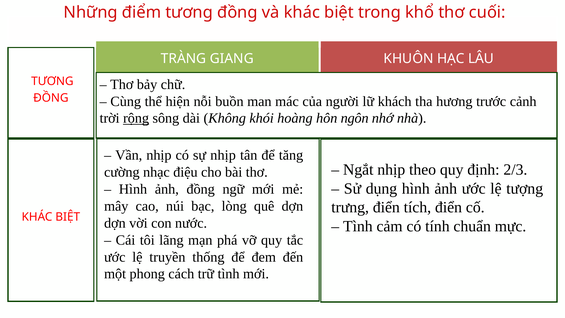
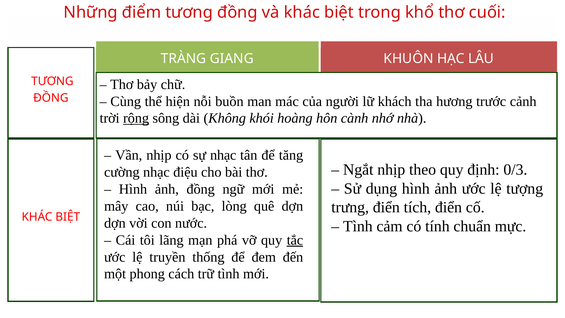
ngôn: ngôn -> cành (355, 118)
sự nhịp: nhịp -> nhạc (223, 155)
2/3: 2/3 -> 0/3 (515, 170)
tắc underline: none -> present (295, 240)
